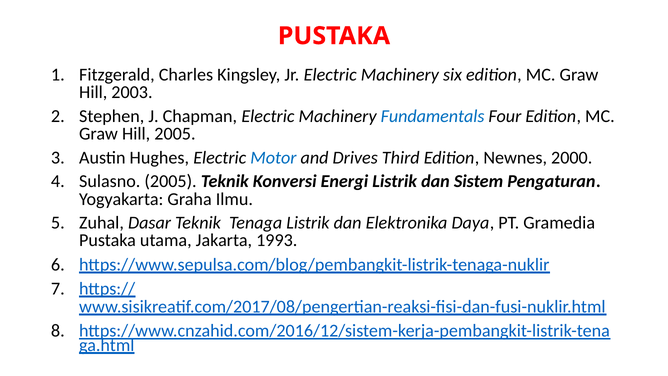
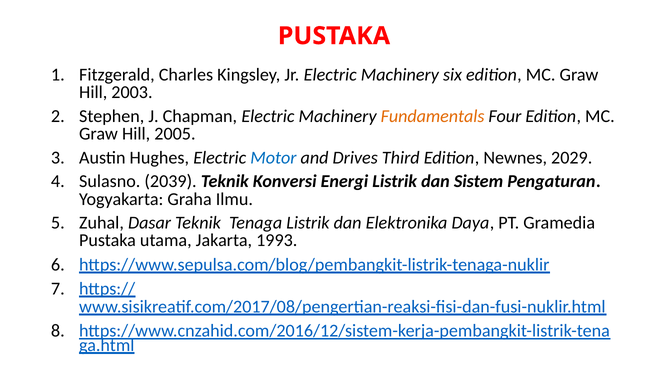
Fundamentals colour: blue -> orange (433, 116)
2000: 2000 -> 2029 (572, 158)
Sulasno 2005: 2005 -> 2039 (171, 181)
